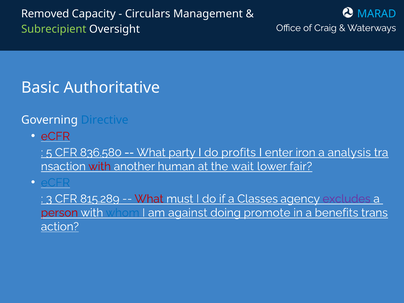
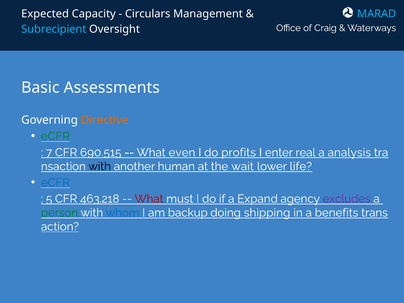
Removed: Removed -> Expected (45, 14)
Subrecipient colour: light green -> light blue (54, 29)
Authoritative: Authoritative -> Assessments (112, 88)
Directive colour: blue -> orange (105, 120)
eCFR colour: red -> green (55, 136)
5: 5 -> 7 (49, 152)
836.580: 836.580 -> 690.515 (101, 152)
party: party -> even (182, 152)
iron: iron -> real (306, 152)
with colour: red -> black (100, 166)
fair: fair -> life (301, 166)
3: 3 -> 5 (49, 199)
815.289: 815.289 -> 463.218 (100, 199)
Classes: Classes -> Expand (258, 199)
person colour: red -> green (59, 213)
against: against -> backup (188, 213)
promote: promote -> shipping (267, 213)
